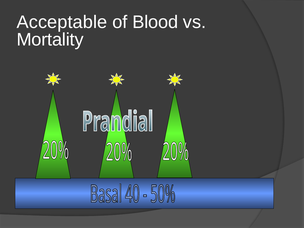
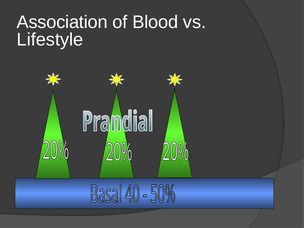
Acceptable: Acceptable -> Association (62, 22)
Mortality: Mortality -> Lifestyle (50, 40)
